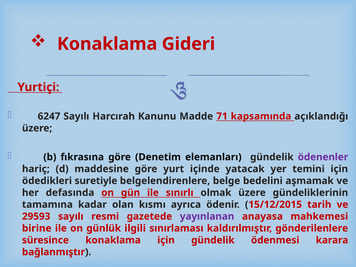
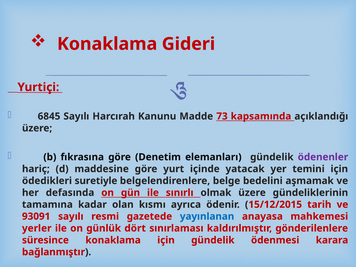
6247: 6247 -> 6845 (49, 116)
71: 71 -> 73 (222, 116)
29593: 29593 -> 93091 (36, 216)
yayınlanan colour: purple -> blue (207, 216)
birine: birine -> yerler (37, 228)
ilgili: ilgili -> dört (135, 228)
